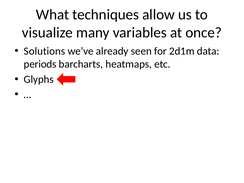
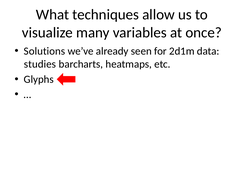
periods: periods -> studies (40, 64)
